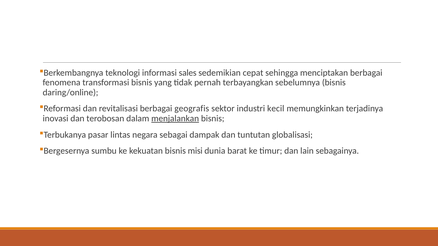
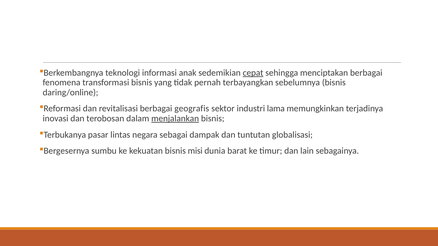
sales: sales -> anak (188, 73)
cepat underline: none -> present (253, 73)
kecil: kecil -> lama (276, 109)
